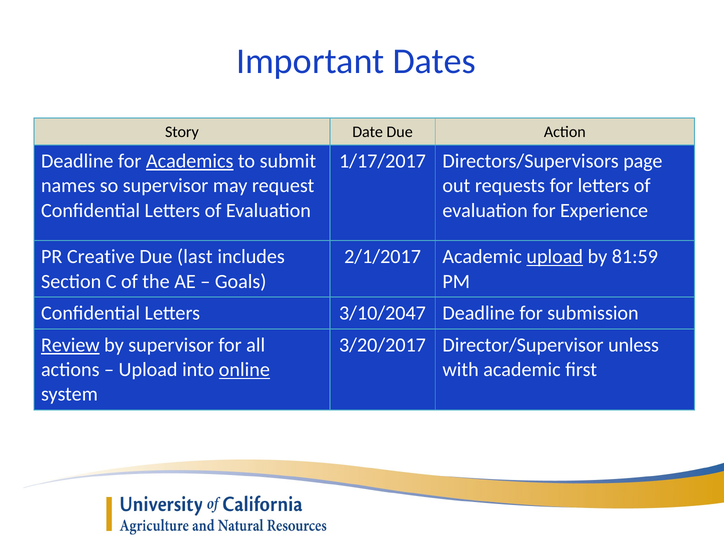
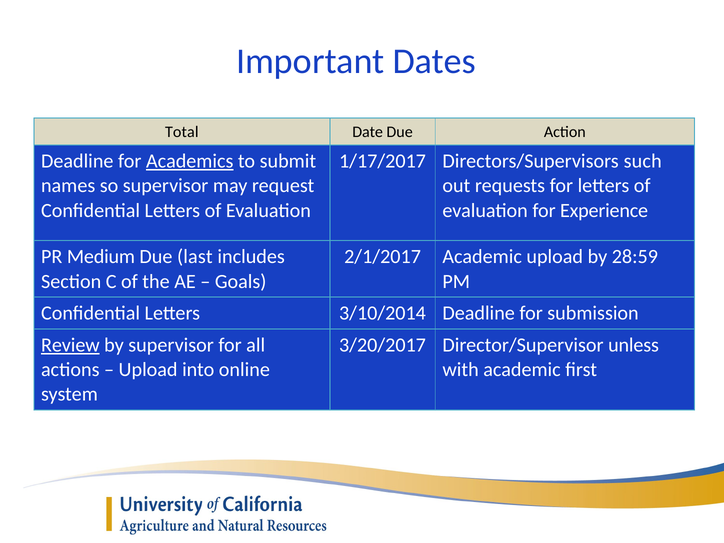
Story: Story -> Total (182, 132)
page: page -> such (643, 161)
Creative: Creative -> Medium (101, 257)
upload underline: present -> none (555, 257)
81:59: 81:59 -> 28:59 (635, 257)
3/10/2047: 3/10/2047 -> 3/10/2014 (382, 313)
online underline: present -> none (244, 370)
